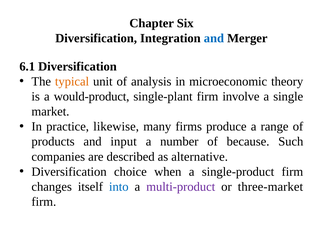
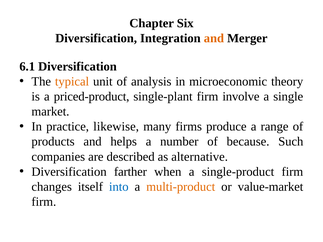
and colour: blue -> orange (214, 38)
would-product: would-product -> priced-product (92, 97)
input: input -> helps (124, 142)
choice: choice -> farther (130, 172)
multi-product colour: purple -> orange (181, 187)
three-market: three-market -> value-market (271, 187)
